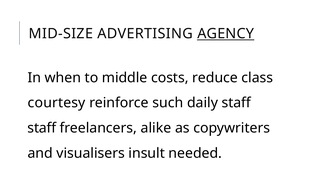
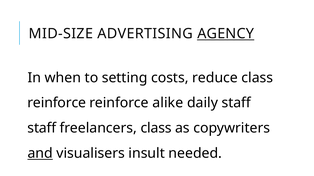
middle: middle -> setting (125, 78)
courtesy: courtesy -> reinforce (57, 103)
such: such -> alike (168, 103)
freelancers alike: alike -> class (156, 129)
and underline: none -> present (40, 154)
